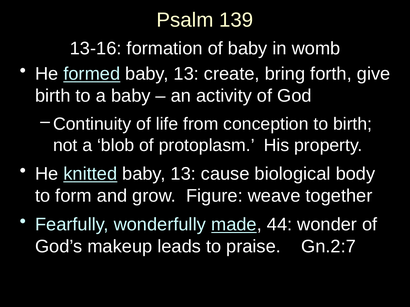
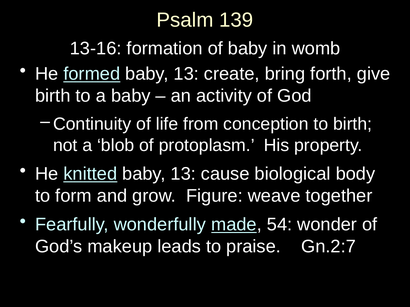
44: 44 -> 54 (280, 225)
